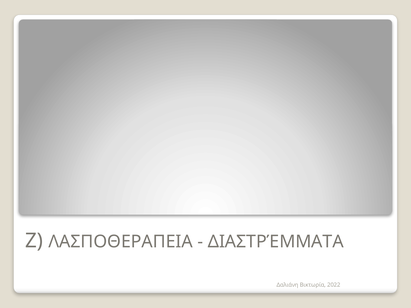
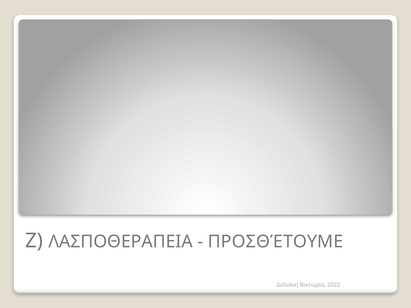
ΔΙΑΣΤΡΈΜΜΑΤΑ: ΔΙΑΣΤΡΈΜΜΑΤΑ -> ΠΡΟΣΘΈΤΟΥΜΕ (276, 242)
